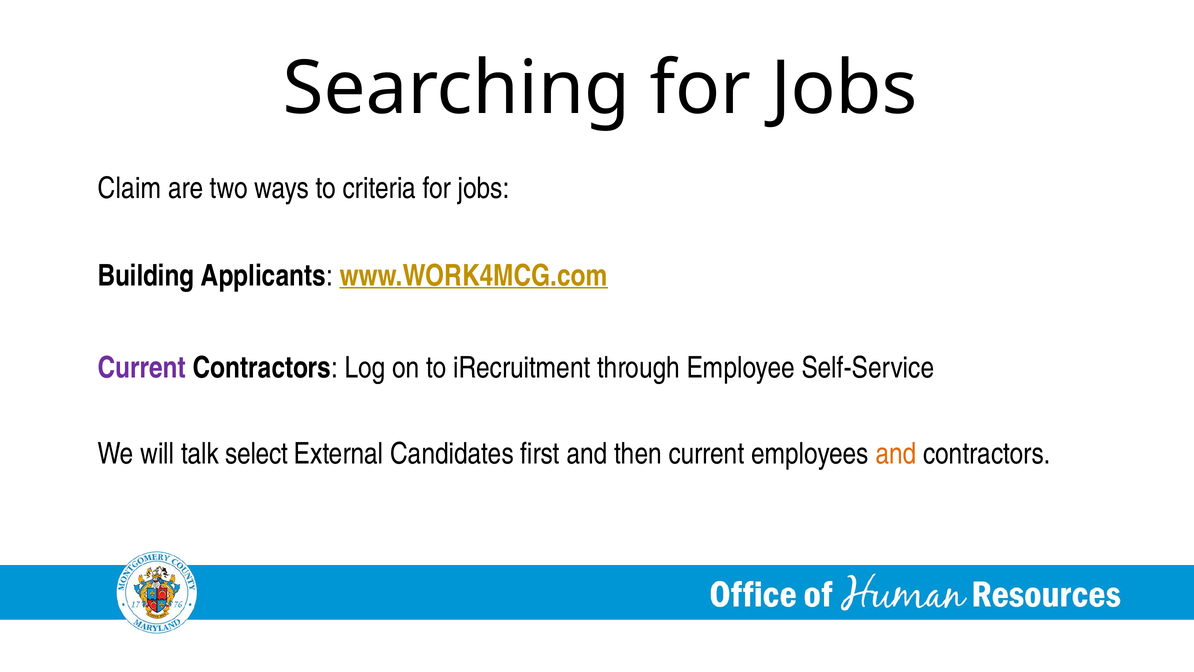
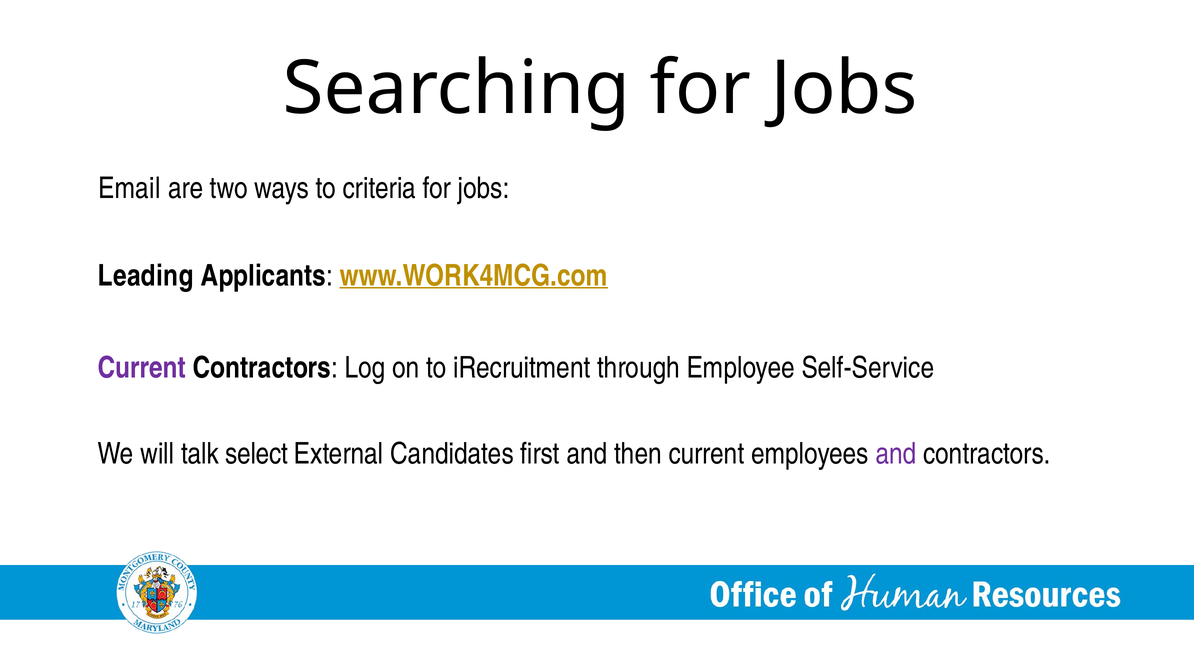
Claim: Claim -> Email (129, 188)
Building: Building -> Leading (146, 276)
and colour: orange -> purple (896, 454)
